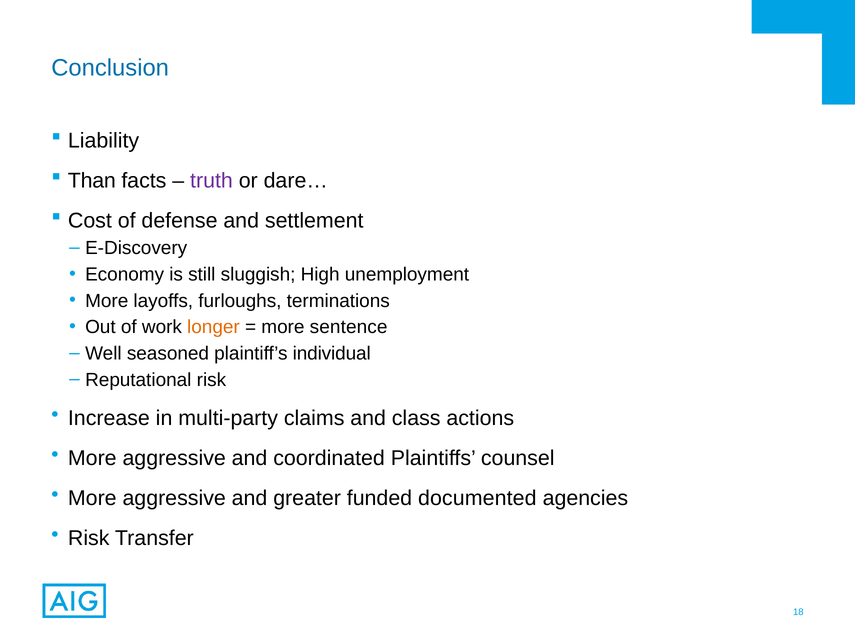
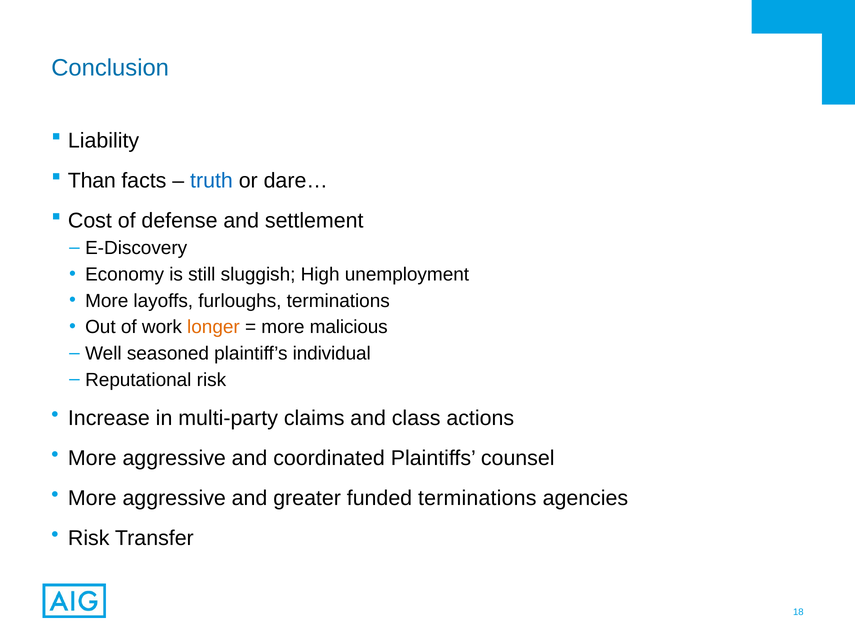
truth colour: purple -> blue (211, 181)
sentence: sentence -> malicious (349, 327)
funded documented: documented -> terminations (477, 498)
